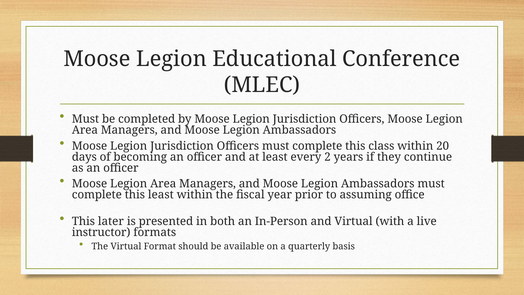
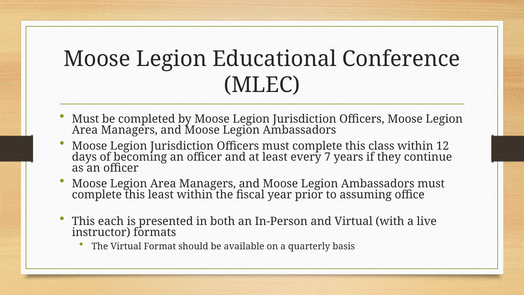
20: 20 -> 12 (443, 146)
2: 2 -> 7 (328, 157)
later: later -> each (111, 221)
